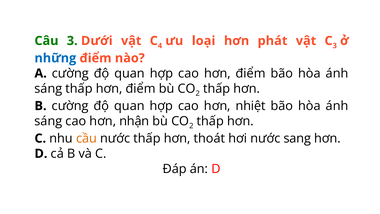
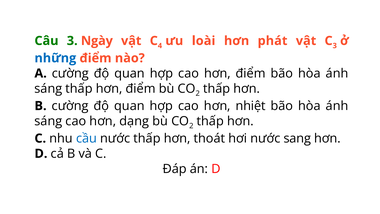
Dưới: Dưới -> Ngày (97, 41)
loại: loại -> loài (204, 41)
nhận: nhận -> dạng (134, 121)
cầu colour: orange -> blue (86, 138)
